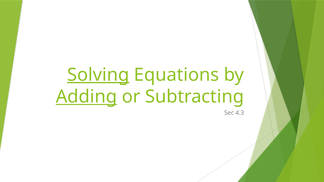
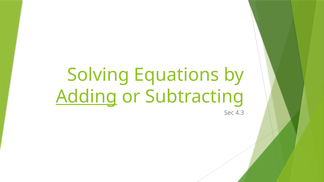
Solving underline: present -> none (98, 75)
